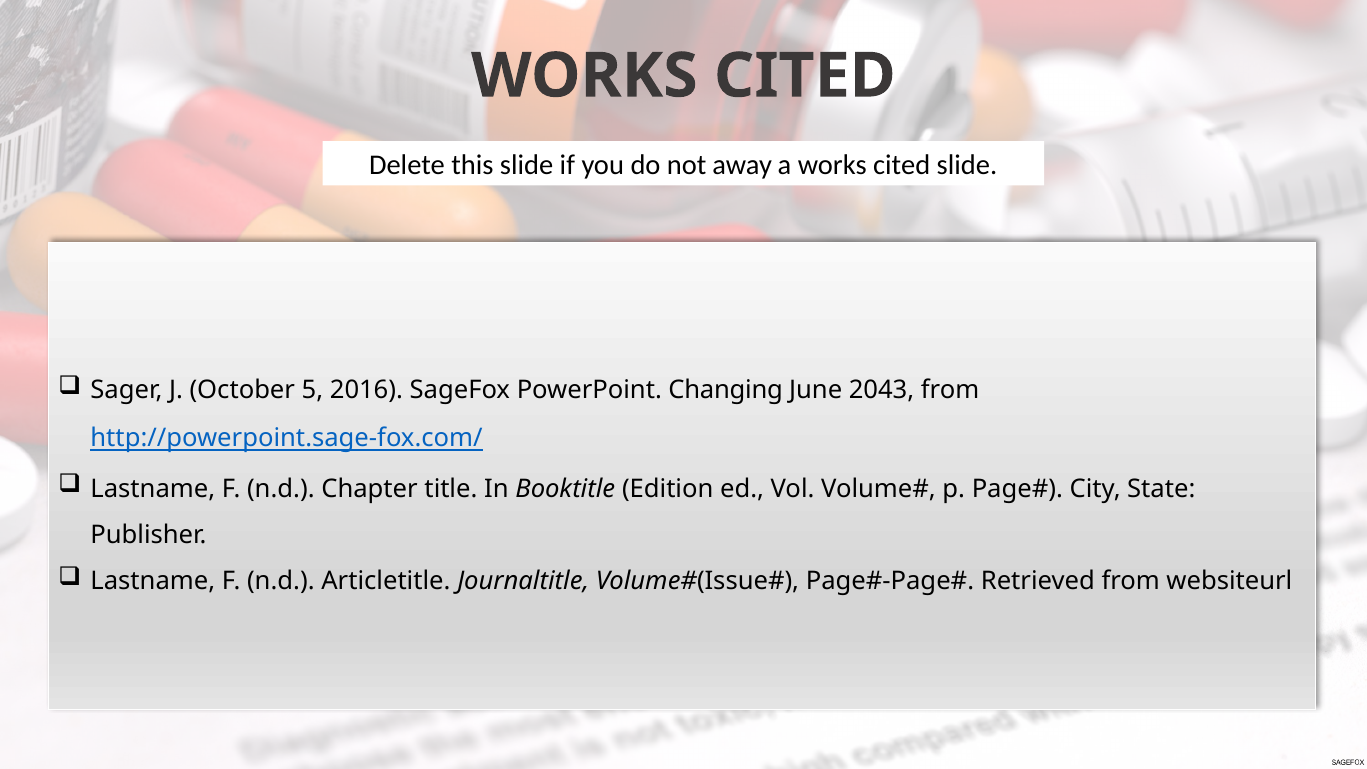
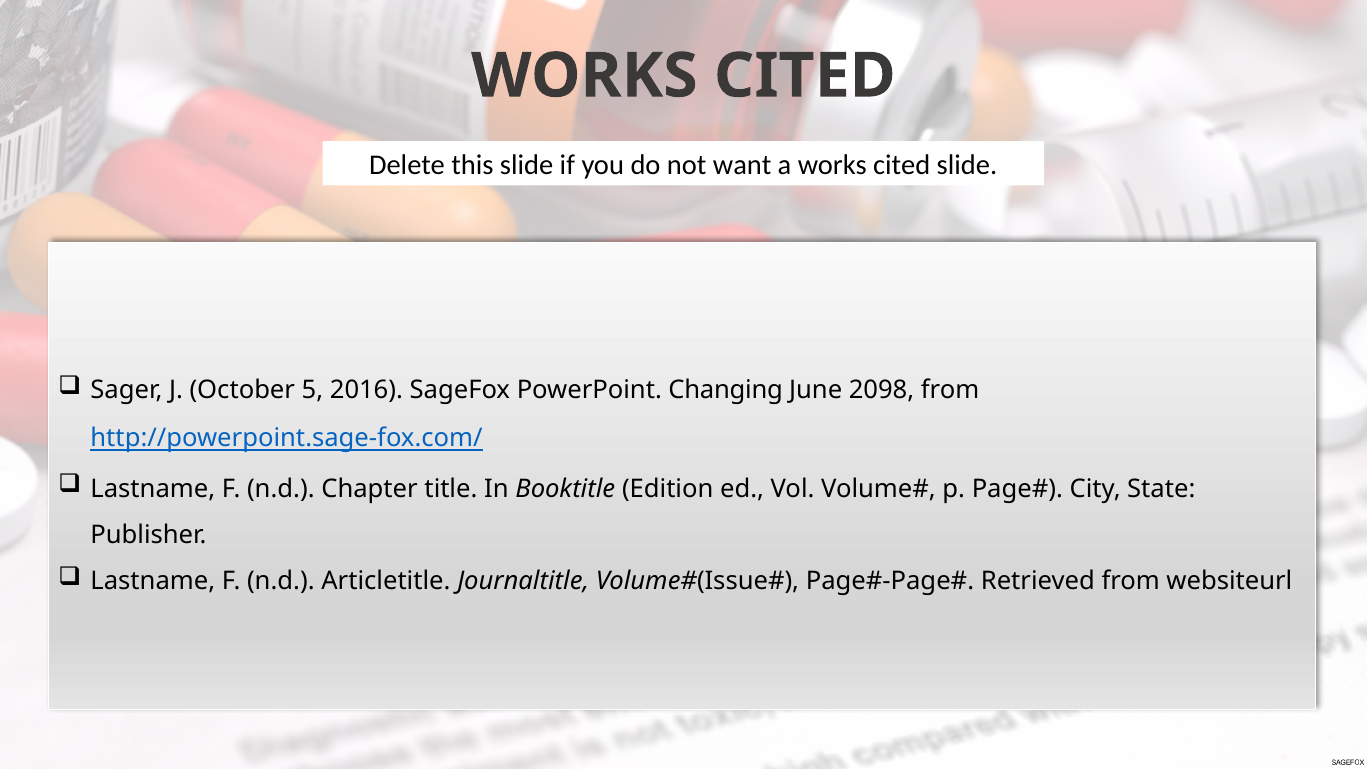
away: away -> want (742, 165)
2043: 2043 -> 2098 (882, 390)
